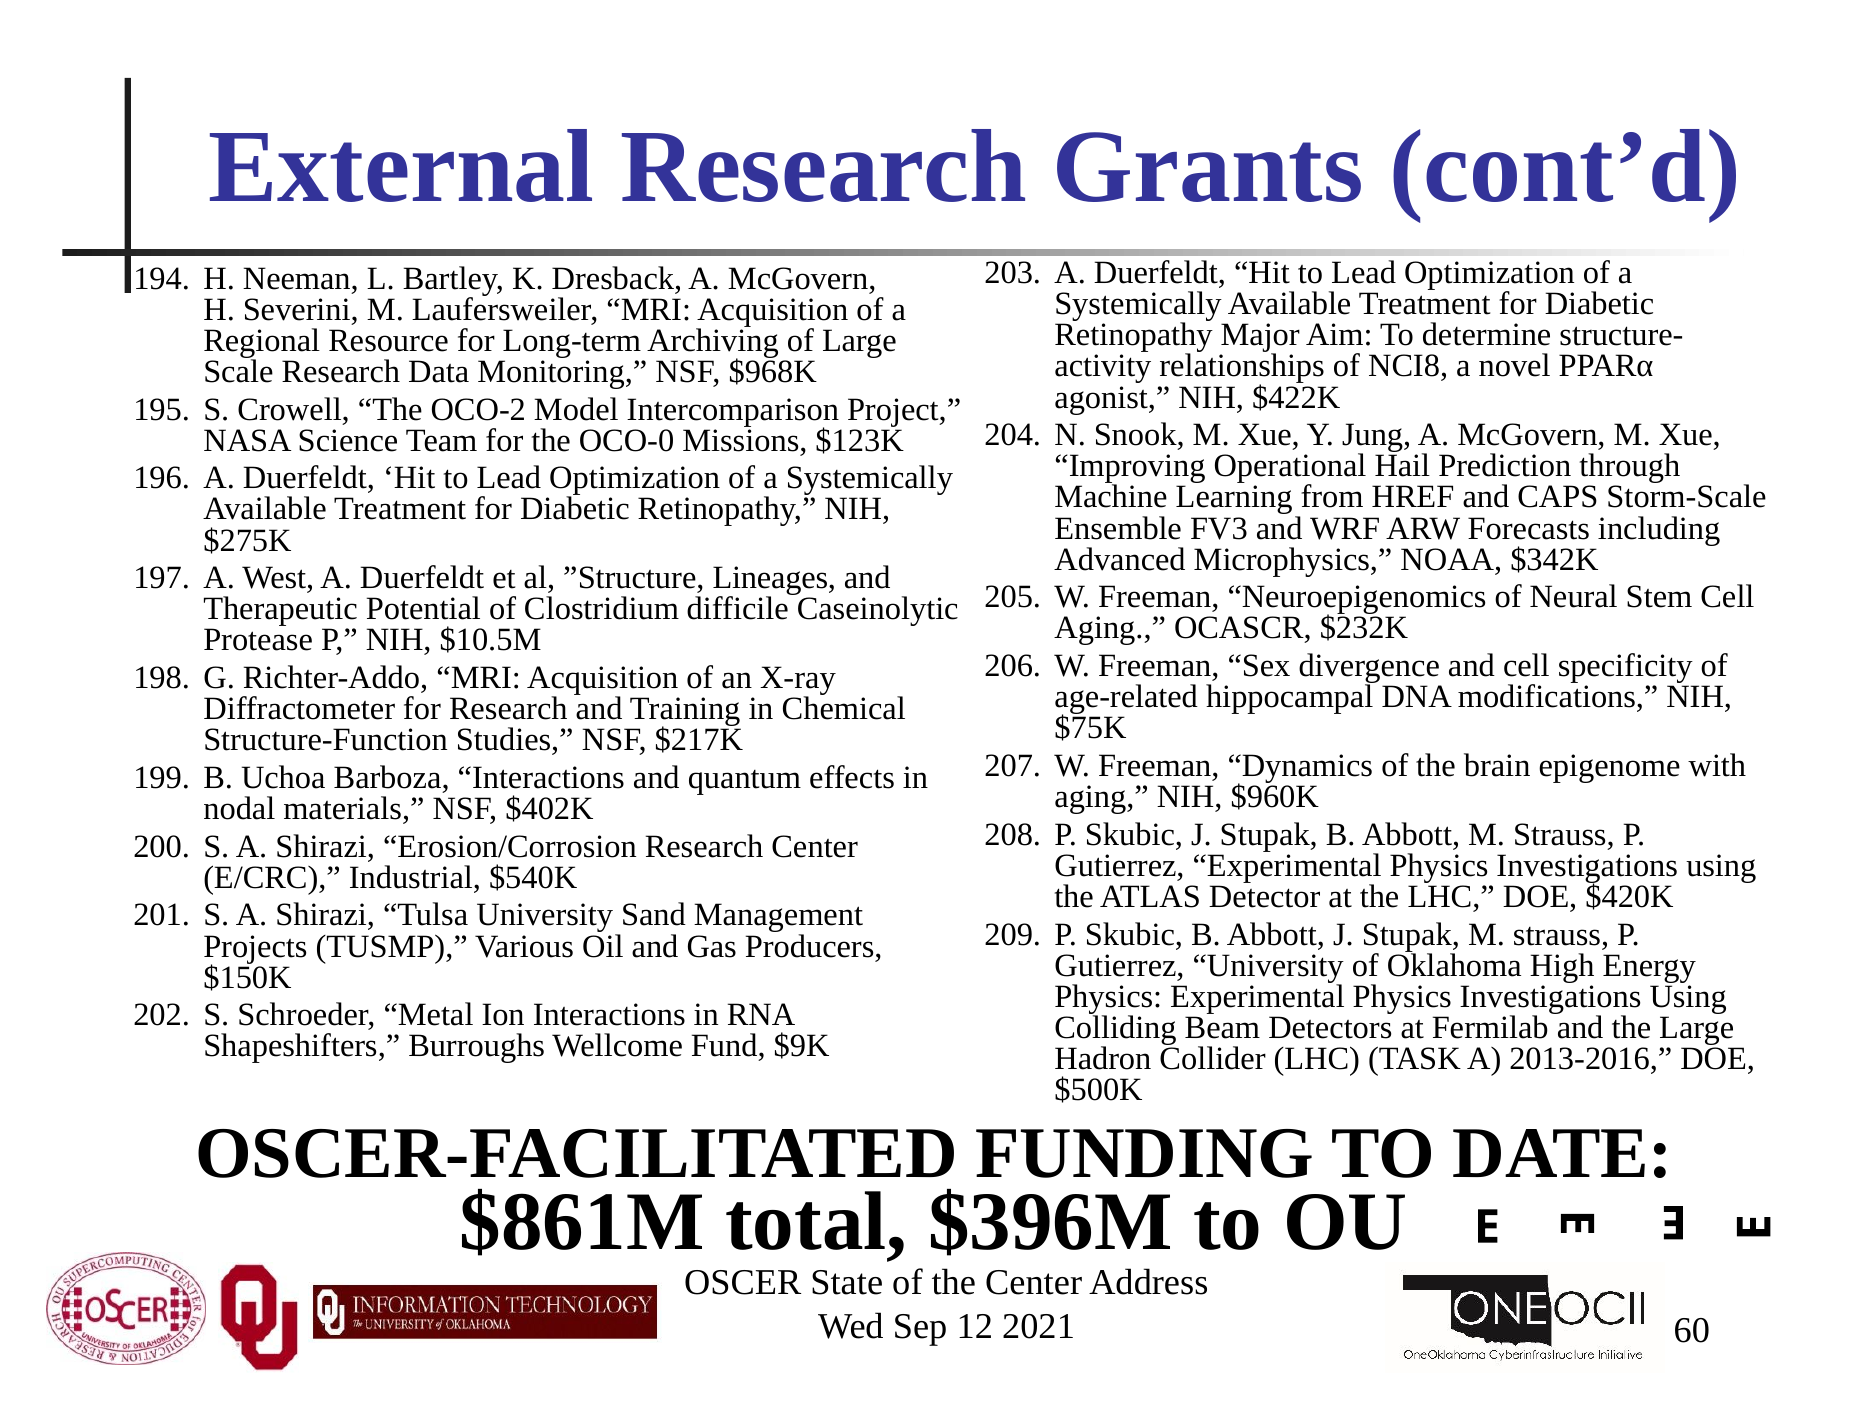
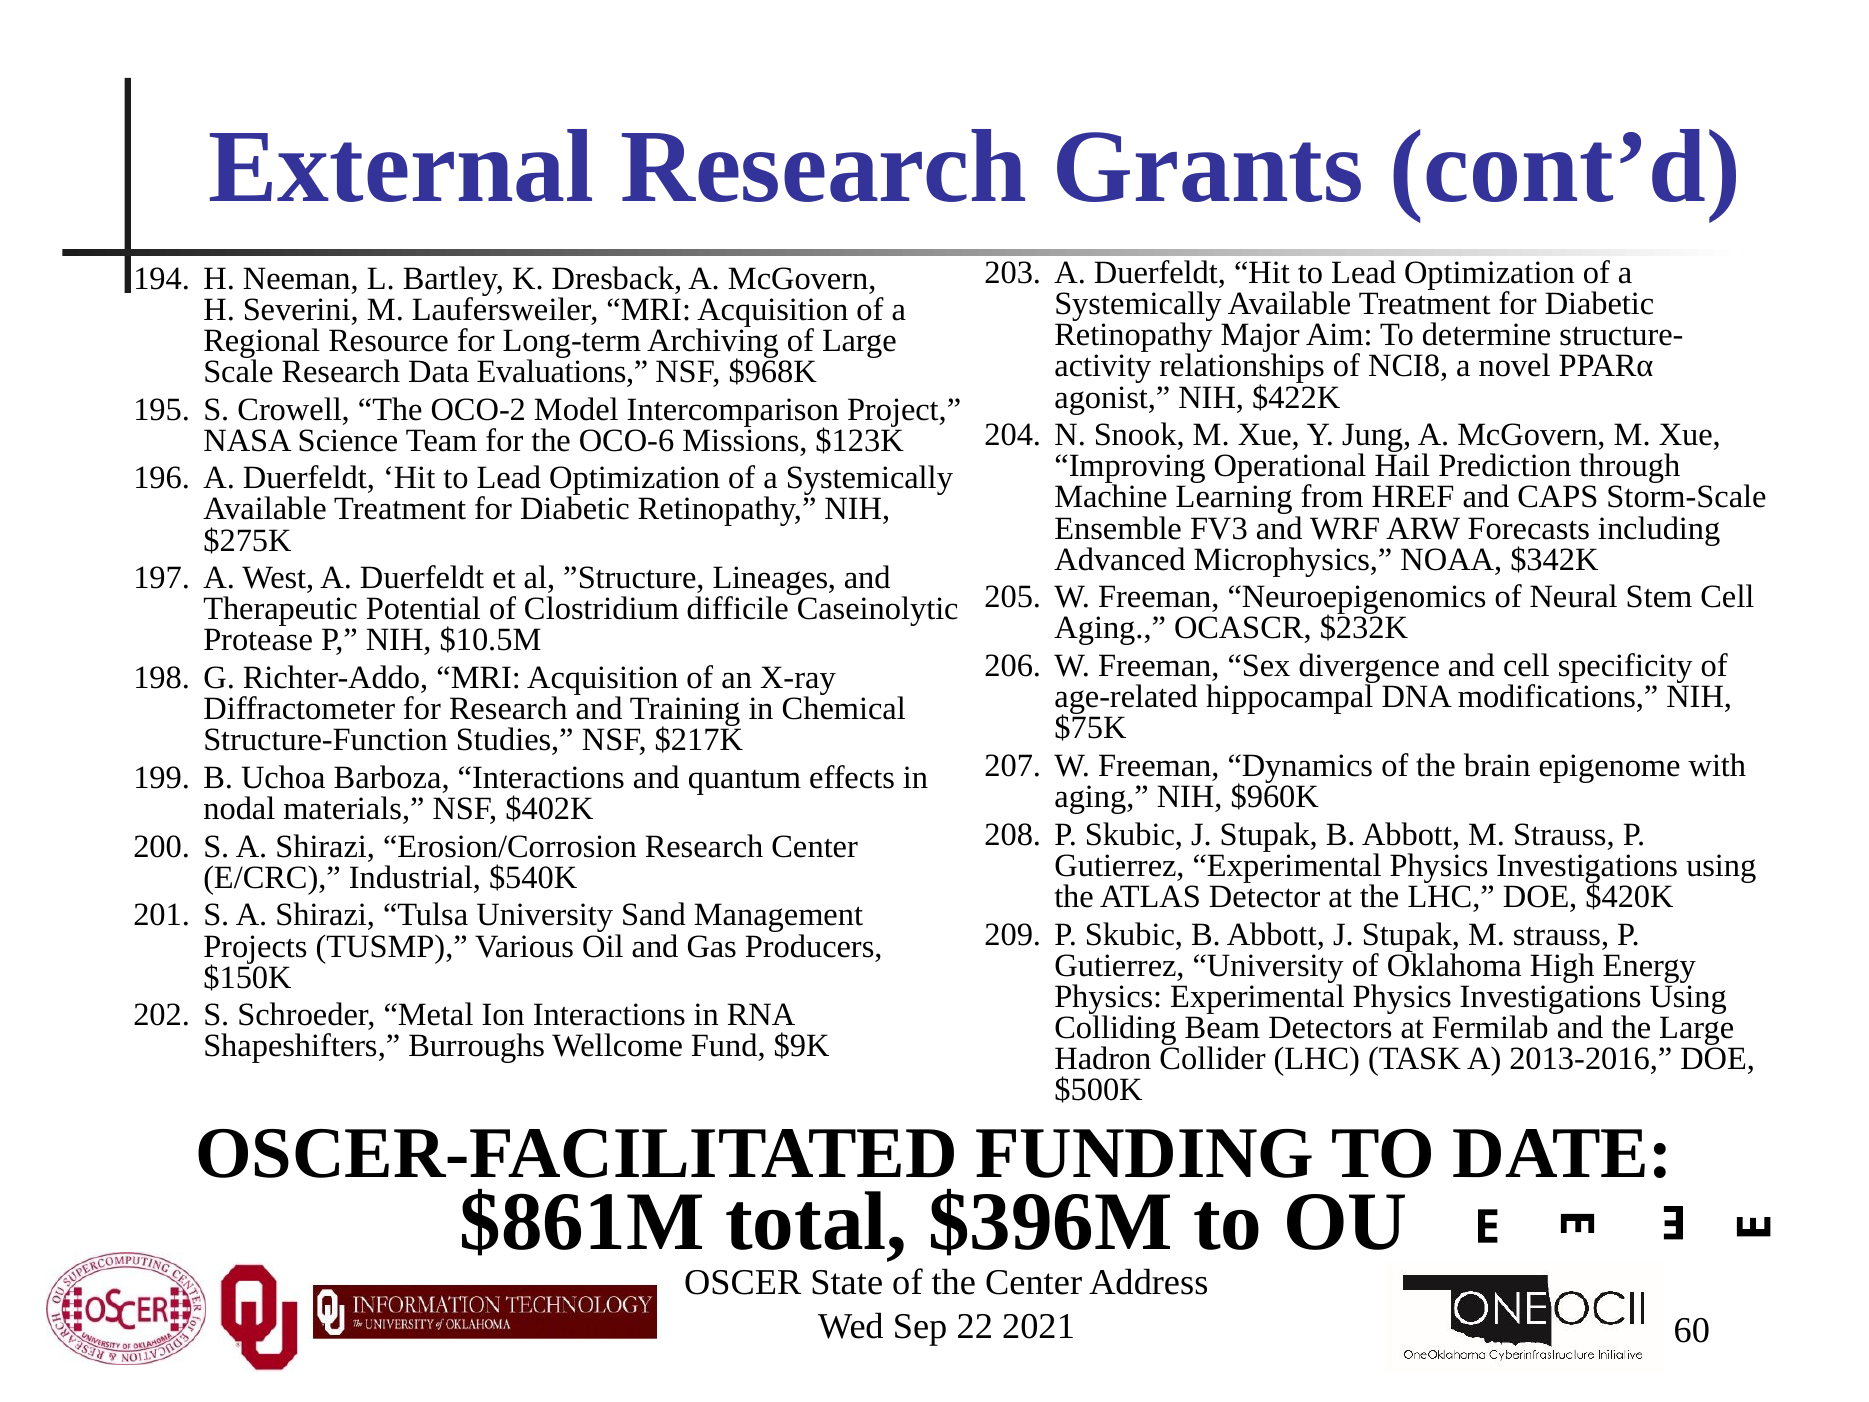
Monitoring: Monitoring -> Evaluations (562, 372)
OCO-0: OCO-0 -> OCO-6 (627, 440)
12: 12 -> 22 (975, 1326)
